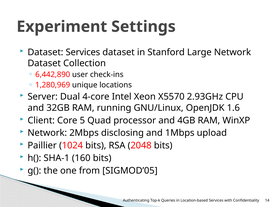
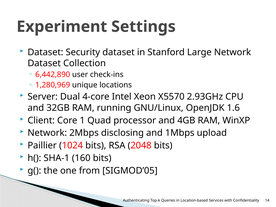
Dataset Services: Services -> Security (83, 52)
5: 5 -> 1 (82, 120)
